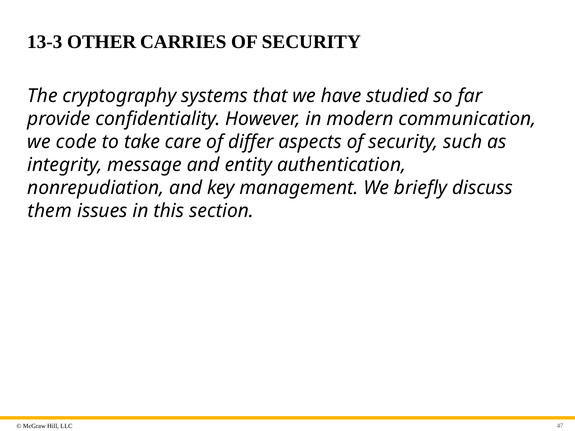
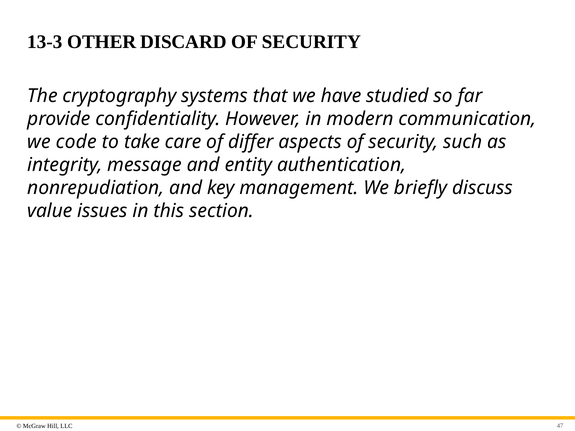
CARRIES: CARRIES -> DISCARD (183, 42)
them: them -> value (50, 211)
